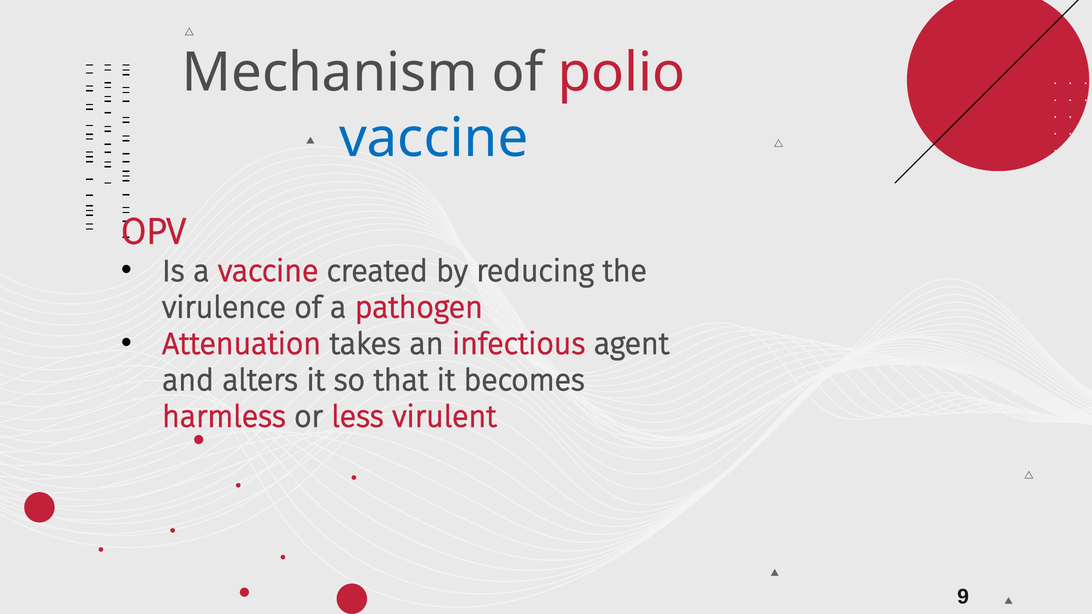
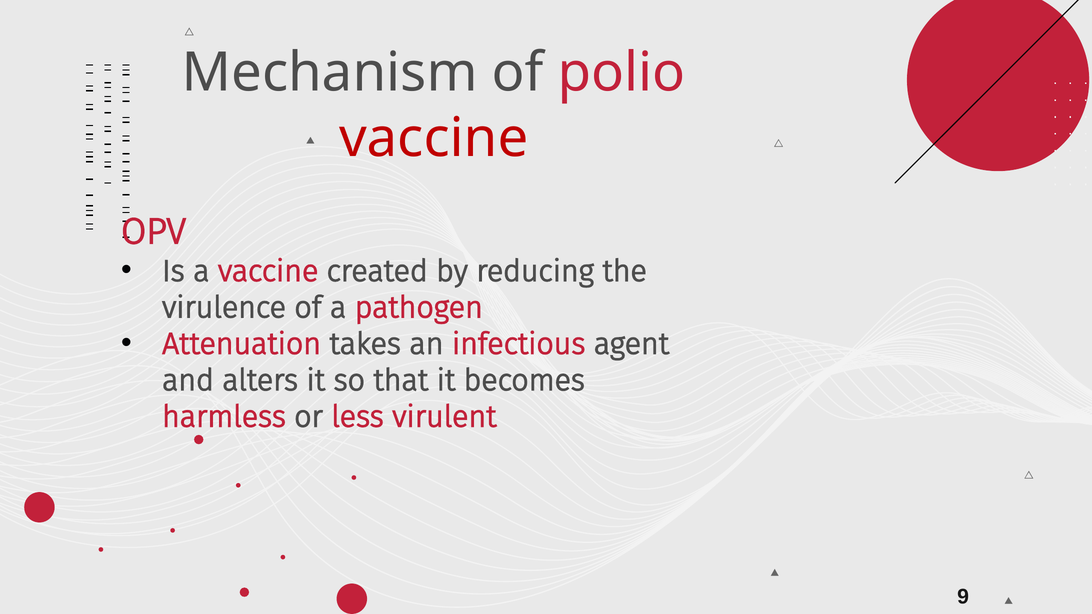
vaccine colour: blue -> red (434, 138)
